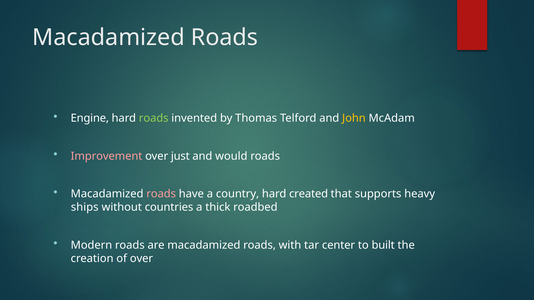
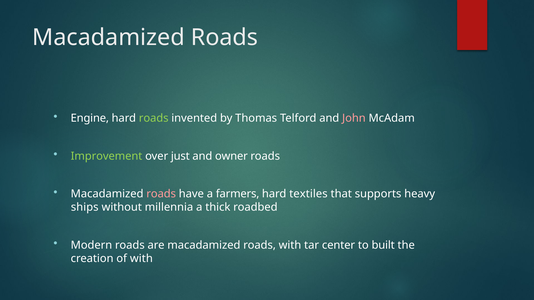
John colour: yellow -> pink (354, 118)
Improvement colour: pink -> light green (107, 156)
would: would -> owner (231, 156)
country: country -> farmers (238, 194)
created: created -> textiles (308, 194)
countries: countries -> millennia (169, 207)
of over: over -> with (141, 259)
